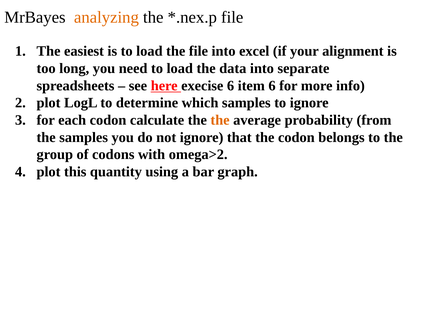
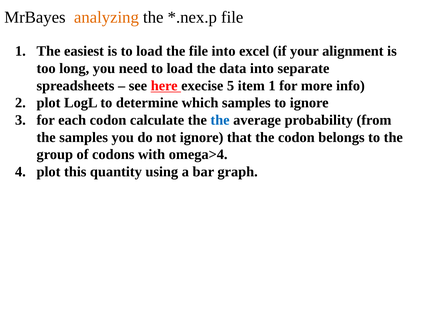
execise 6: 6 -> 5 (231, 86)
item 6: 6 -> 1 (272, 86)
the colour: orange -> blue (220, 120)
omega>2: omega>2 -> omega>4 (198, 155)
